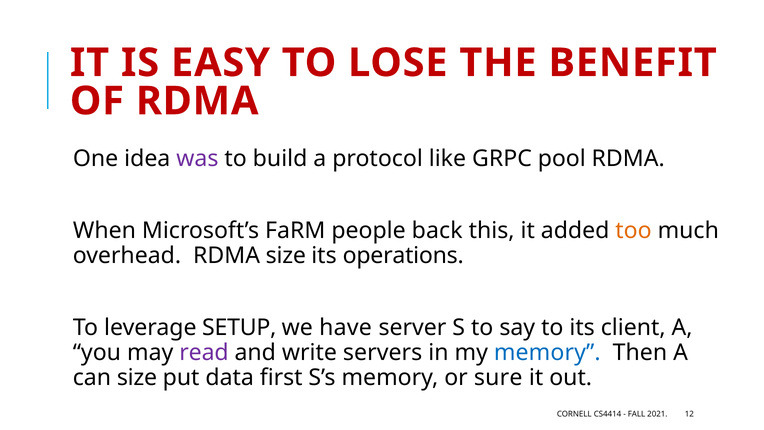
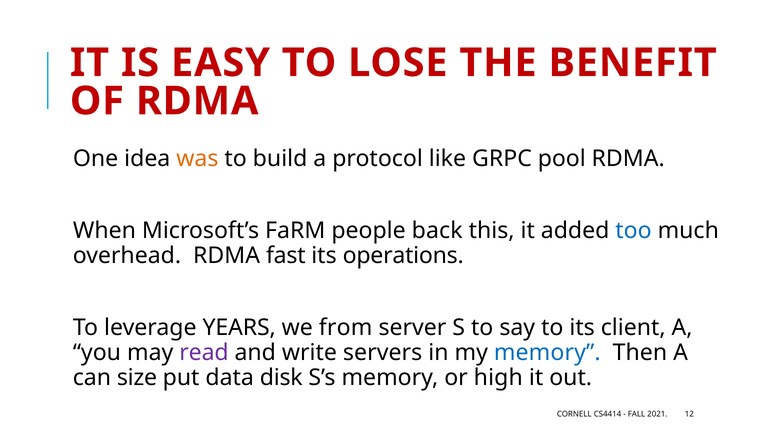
was colour: purple -> orange (197, 158)
too colour: orange -> blue (633, 231)
RDMA size: size -> fast (286, 256)
SETUP: SETUP -> YEARS (239, 328)
have: have -> from (346, 328)
first: first -> disk (281, 378)
sure: sure -> high (498, 378)
